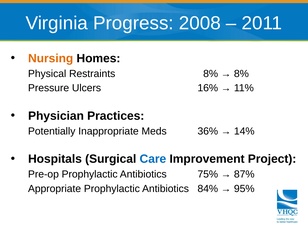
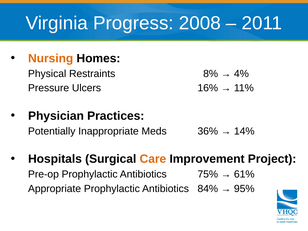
8%: 8% -> 4% (241, 74)
Care colour: blue -> orange (153, 159)
87%: 87% -> 61% (244, 174)
